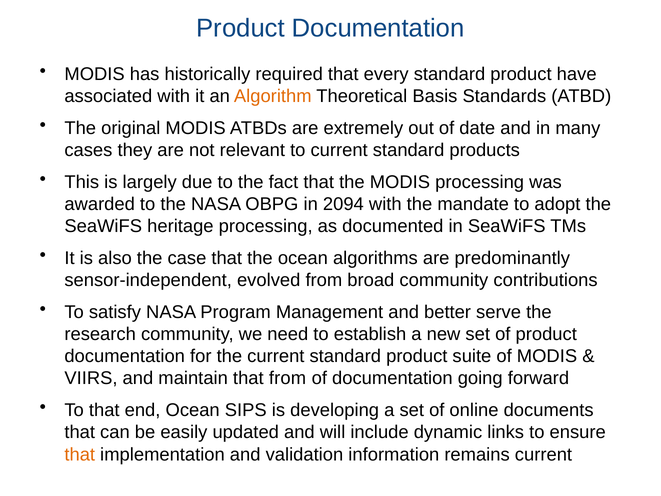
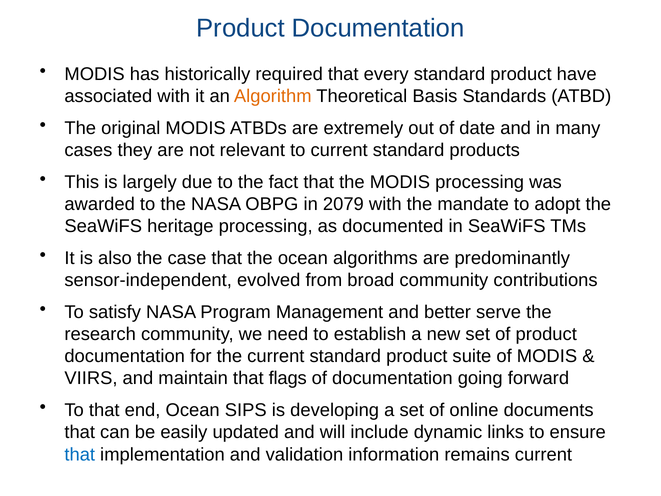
2094: 2094 -> 2079 (343, 204)
that from: from -> flags (288, 378)
that colour: orange -> blue (80, 454)
